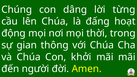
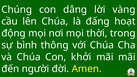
từng: từng -> vàng (124, 10)
gian: gian -> bình (27, 45)
